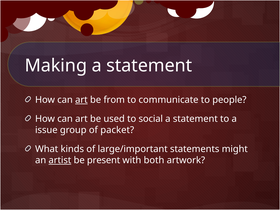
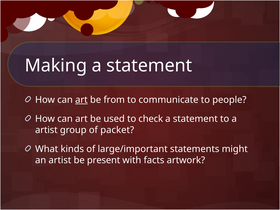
social: social -> check (151, 119)
issue: issue -> artist (46, 130)
artist underline: present -> none (60, 160)
both: both -> facts (154, 160)
